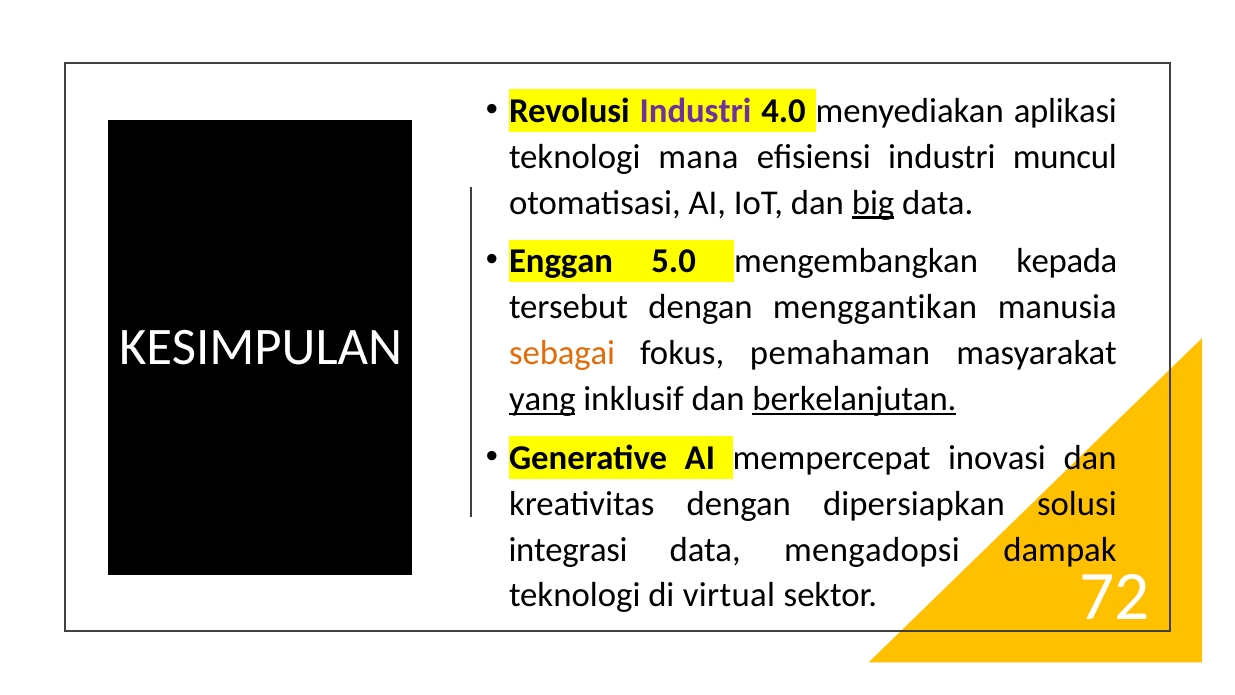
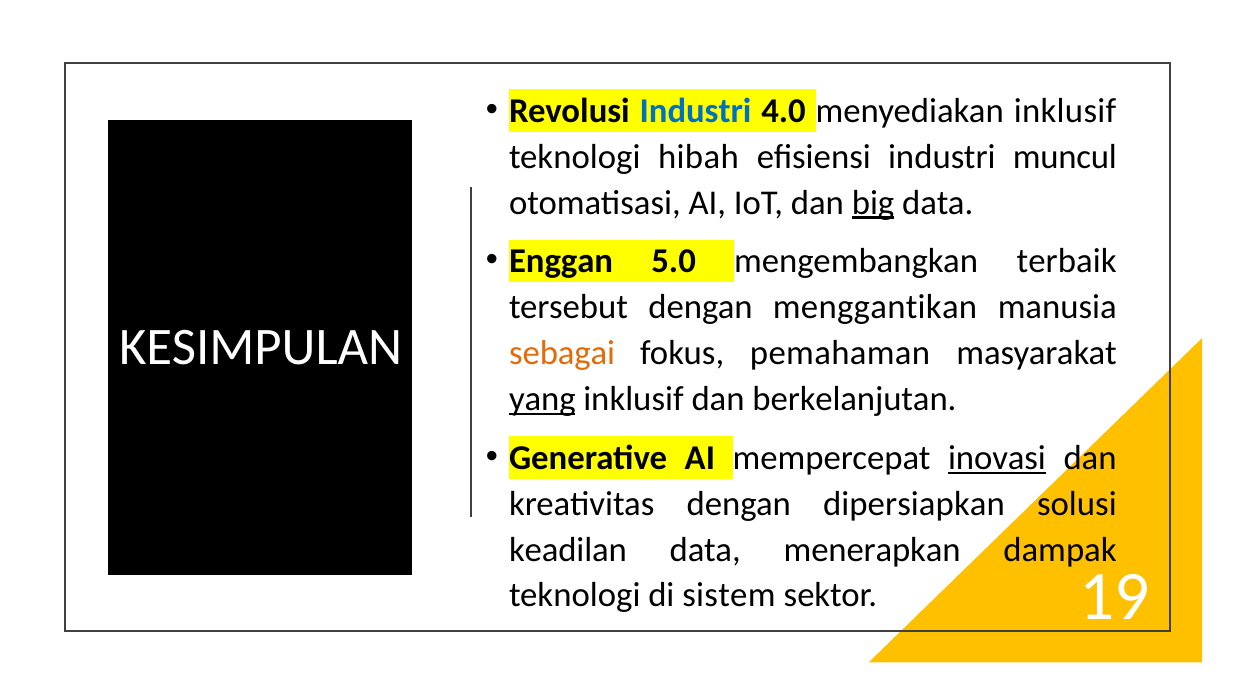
Industri colour: purple -> blue (696, 111)
menyediakan aplikasi: aplikasi -> inklusif (1065, 111)
mana: mana -> hibah (698, 157)
kepada: kepada -> terbaik (1067, 261)
berkelanjutan underline: present -> none (854, 399)
inovasi underline: none -> present (997, 458)
integrasi: integrasi -> keadilan (568, 549)
mengadopsi: mengadopsi -> menerapkan (872, 549)
virtual: virtual -> sistem (729, 595)
72: 72 -> 19 (1114, 596)
